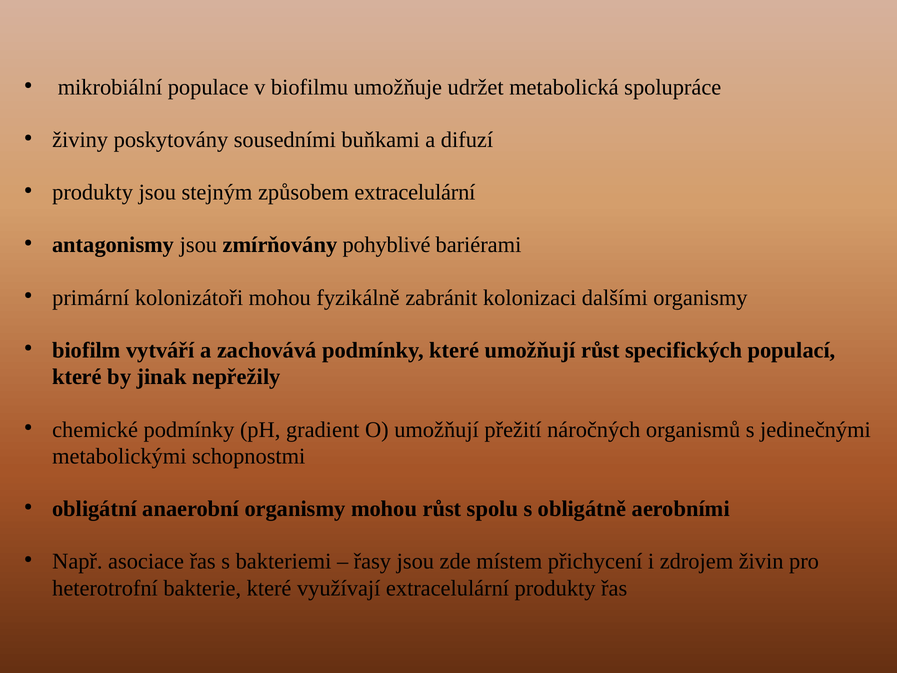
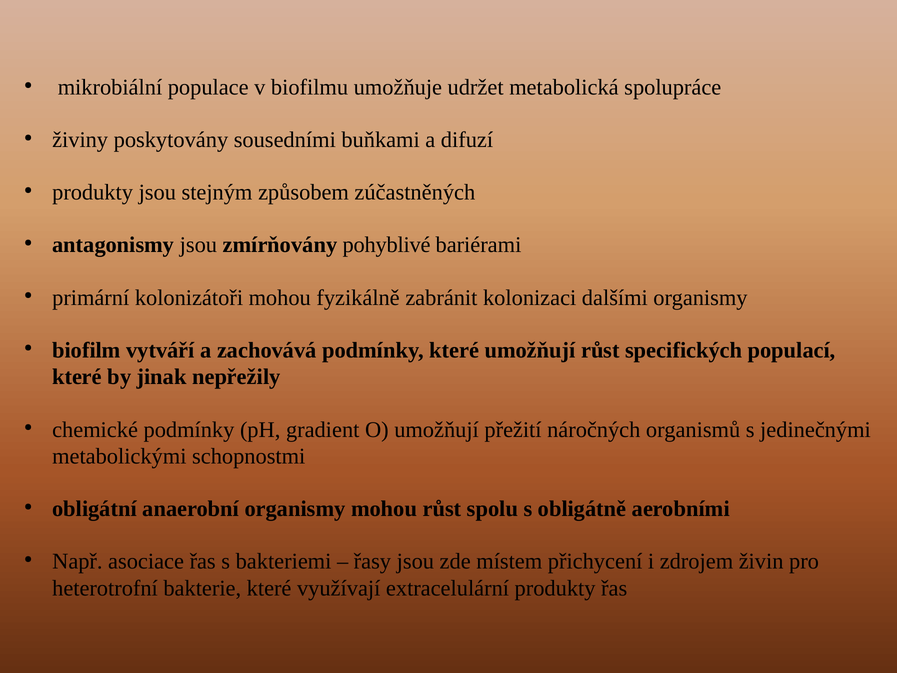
způsobem extracelulární: extracelulární -> zúčastněných (415, 192)
